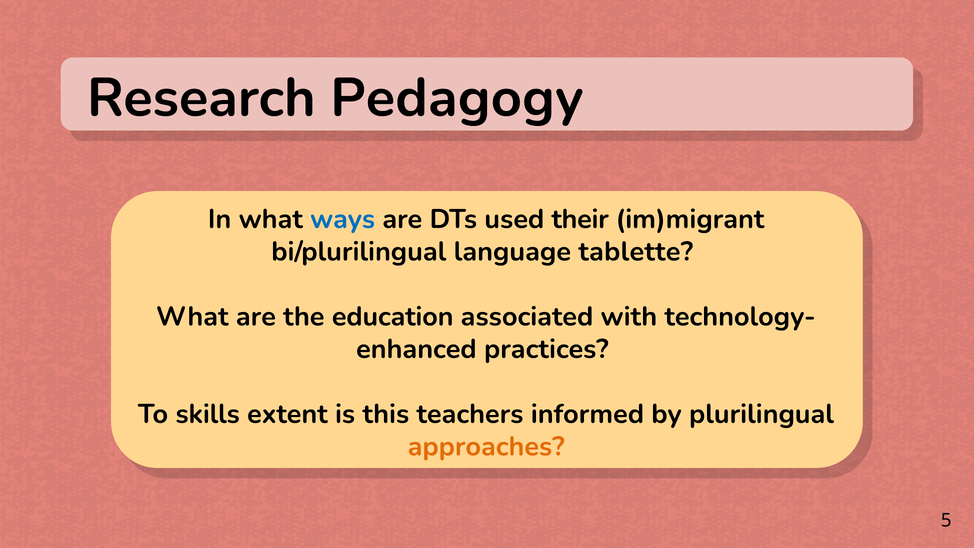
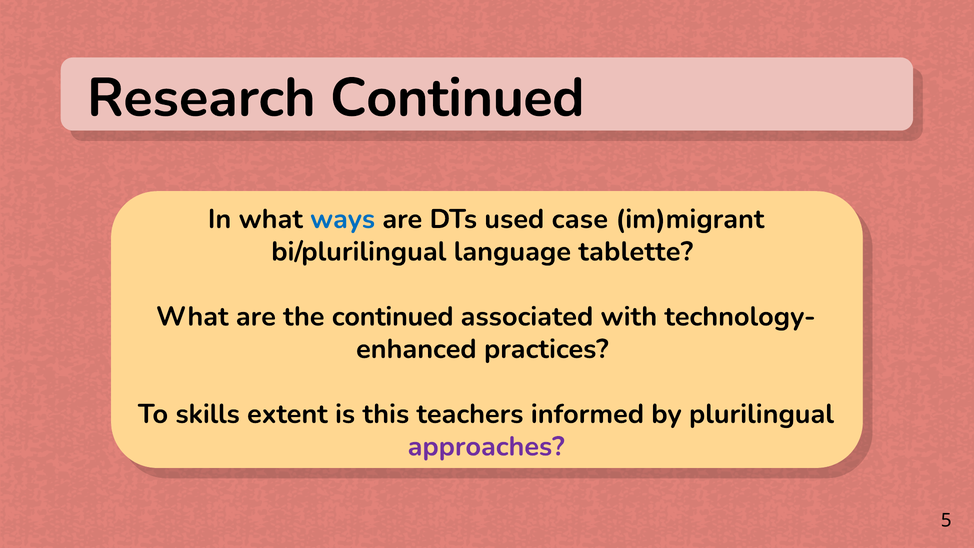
Research Pedagogy: Pedagogy -> Continued (457, 98)
their: their -> case (580, 219)
the education: education -> continued (393, 316)
approaches colour: orange -> purple (486, 446)
